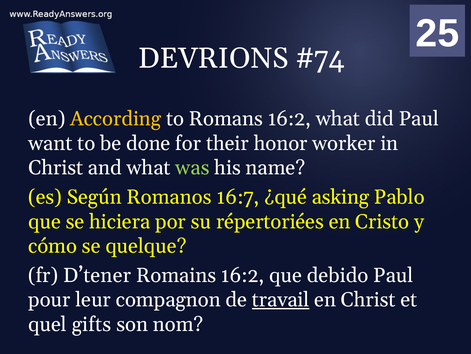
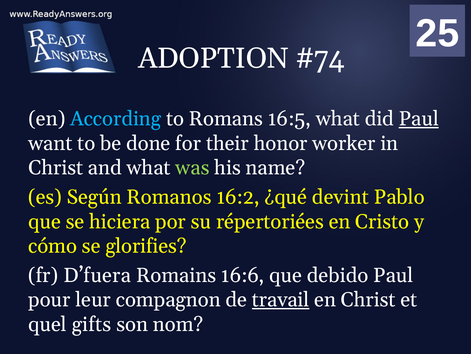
DEVRIONS: DEVRIONS -> ADOPTION (214, 58)
According colour: yellow -> light blue (116, 119)
Romans 16:2: 16:2 -> 16:5 (289, 119)
Paul underline: none -> present (419, 119)
16:7: 16:7 -> 16:2 (238, 197)
asking: asking -> devint (340, 197)
quelque: quelque -> glorifies (146, 246)
D’tener: D’tener -> D’fuera (97, 275)
Romains 16:2: 16:2 -> 16:6 (243, 275)
